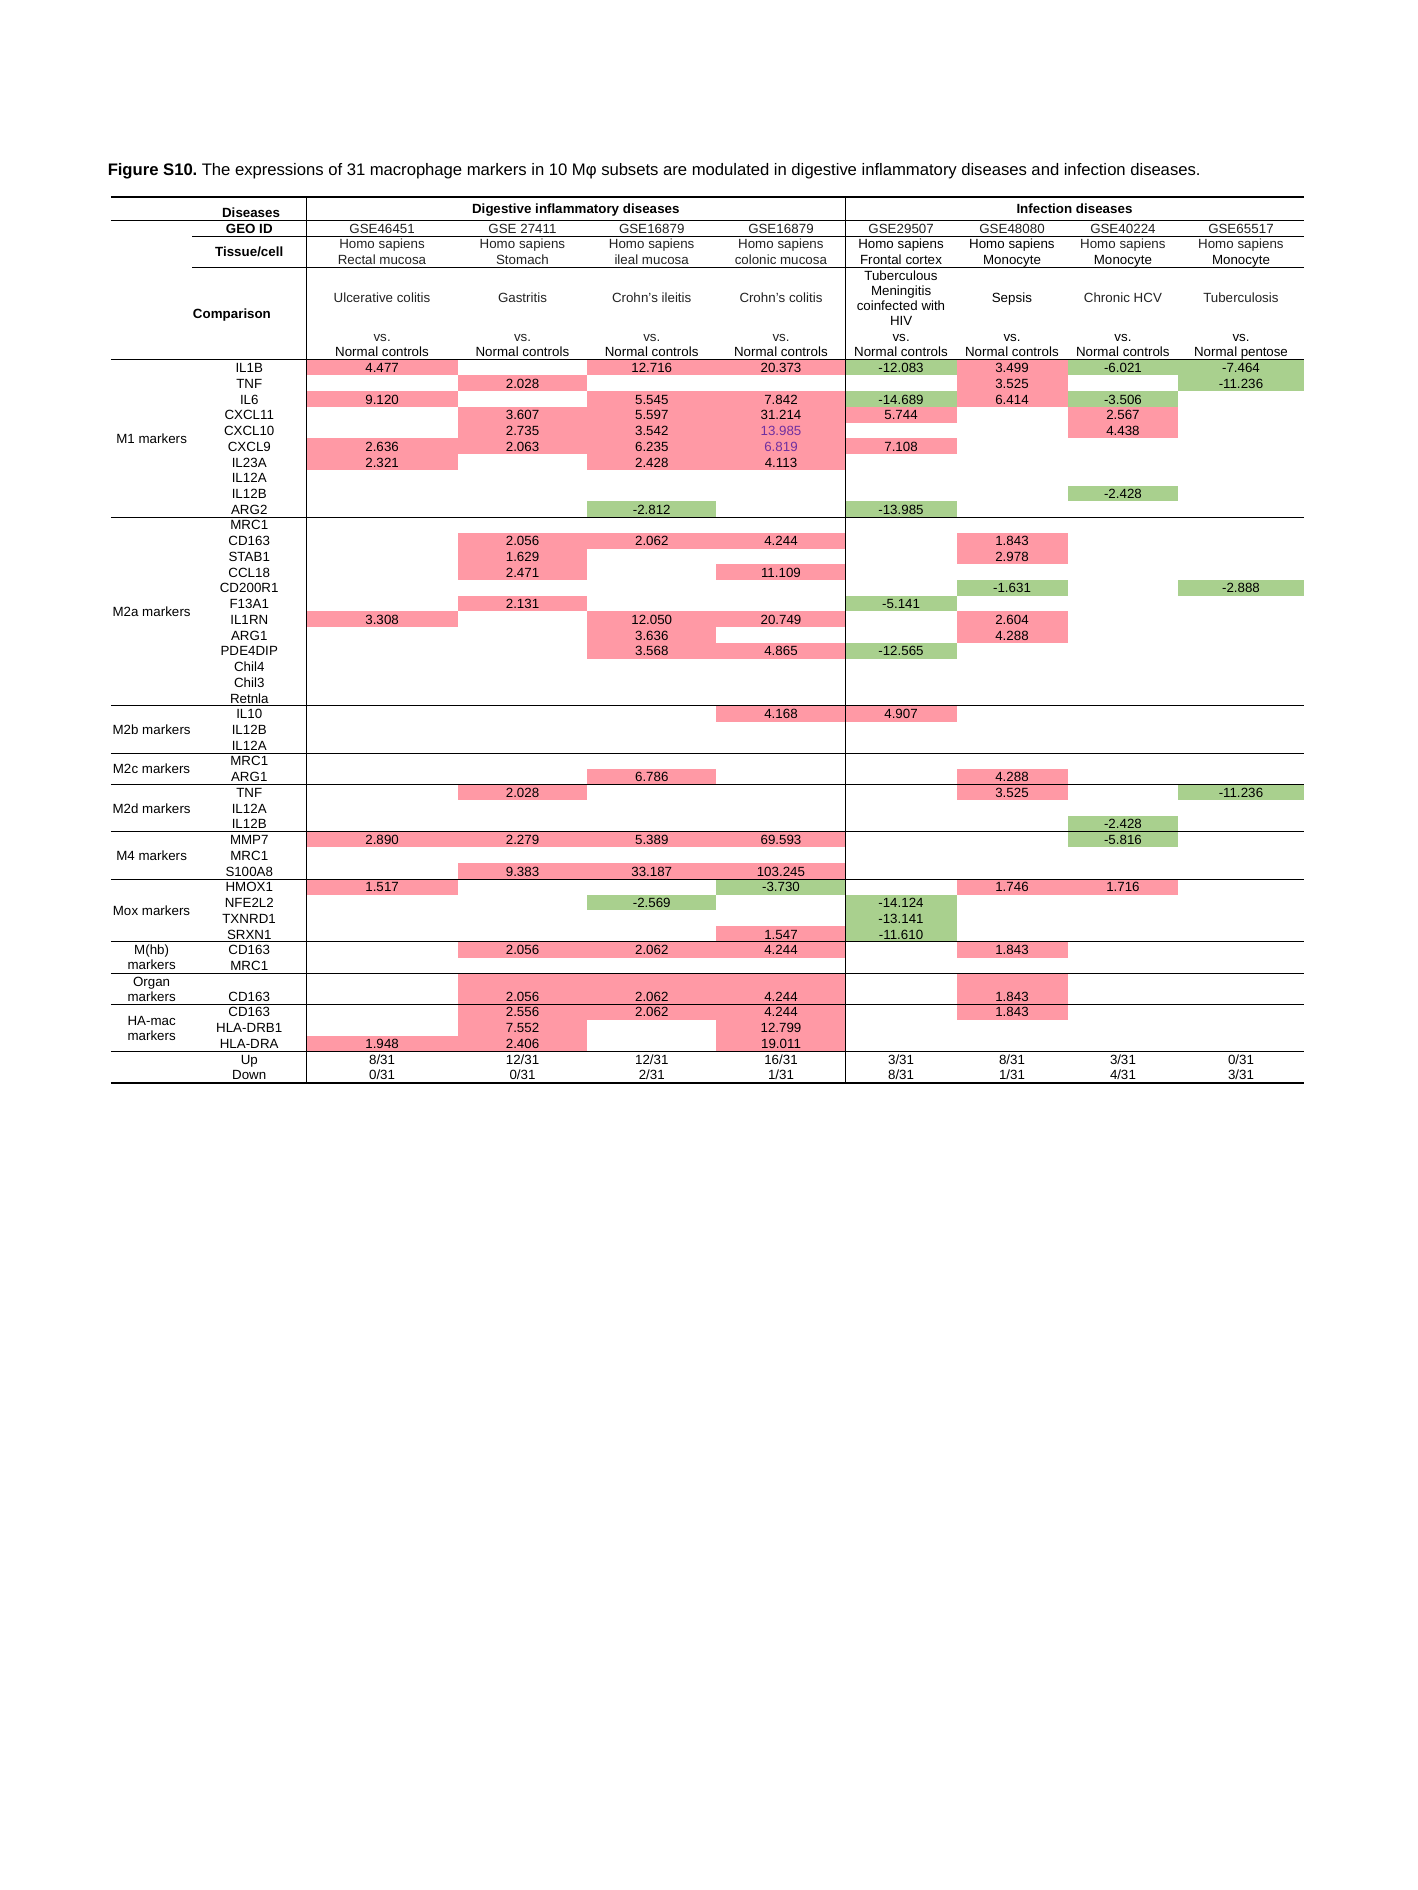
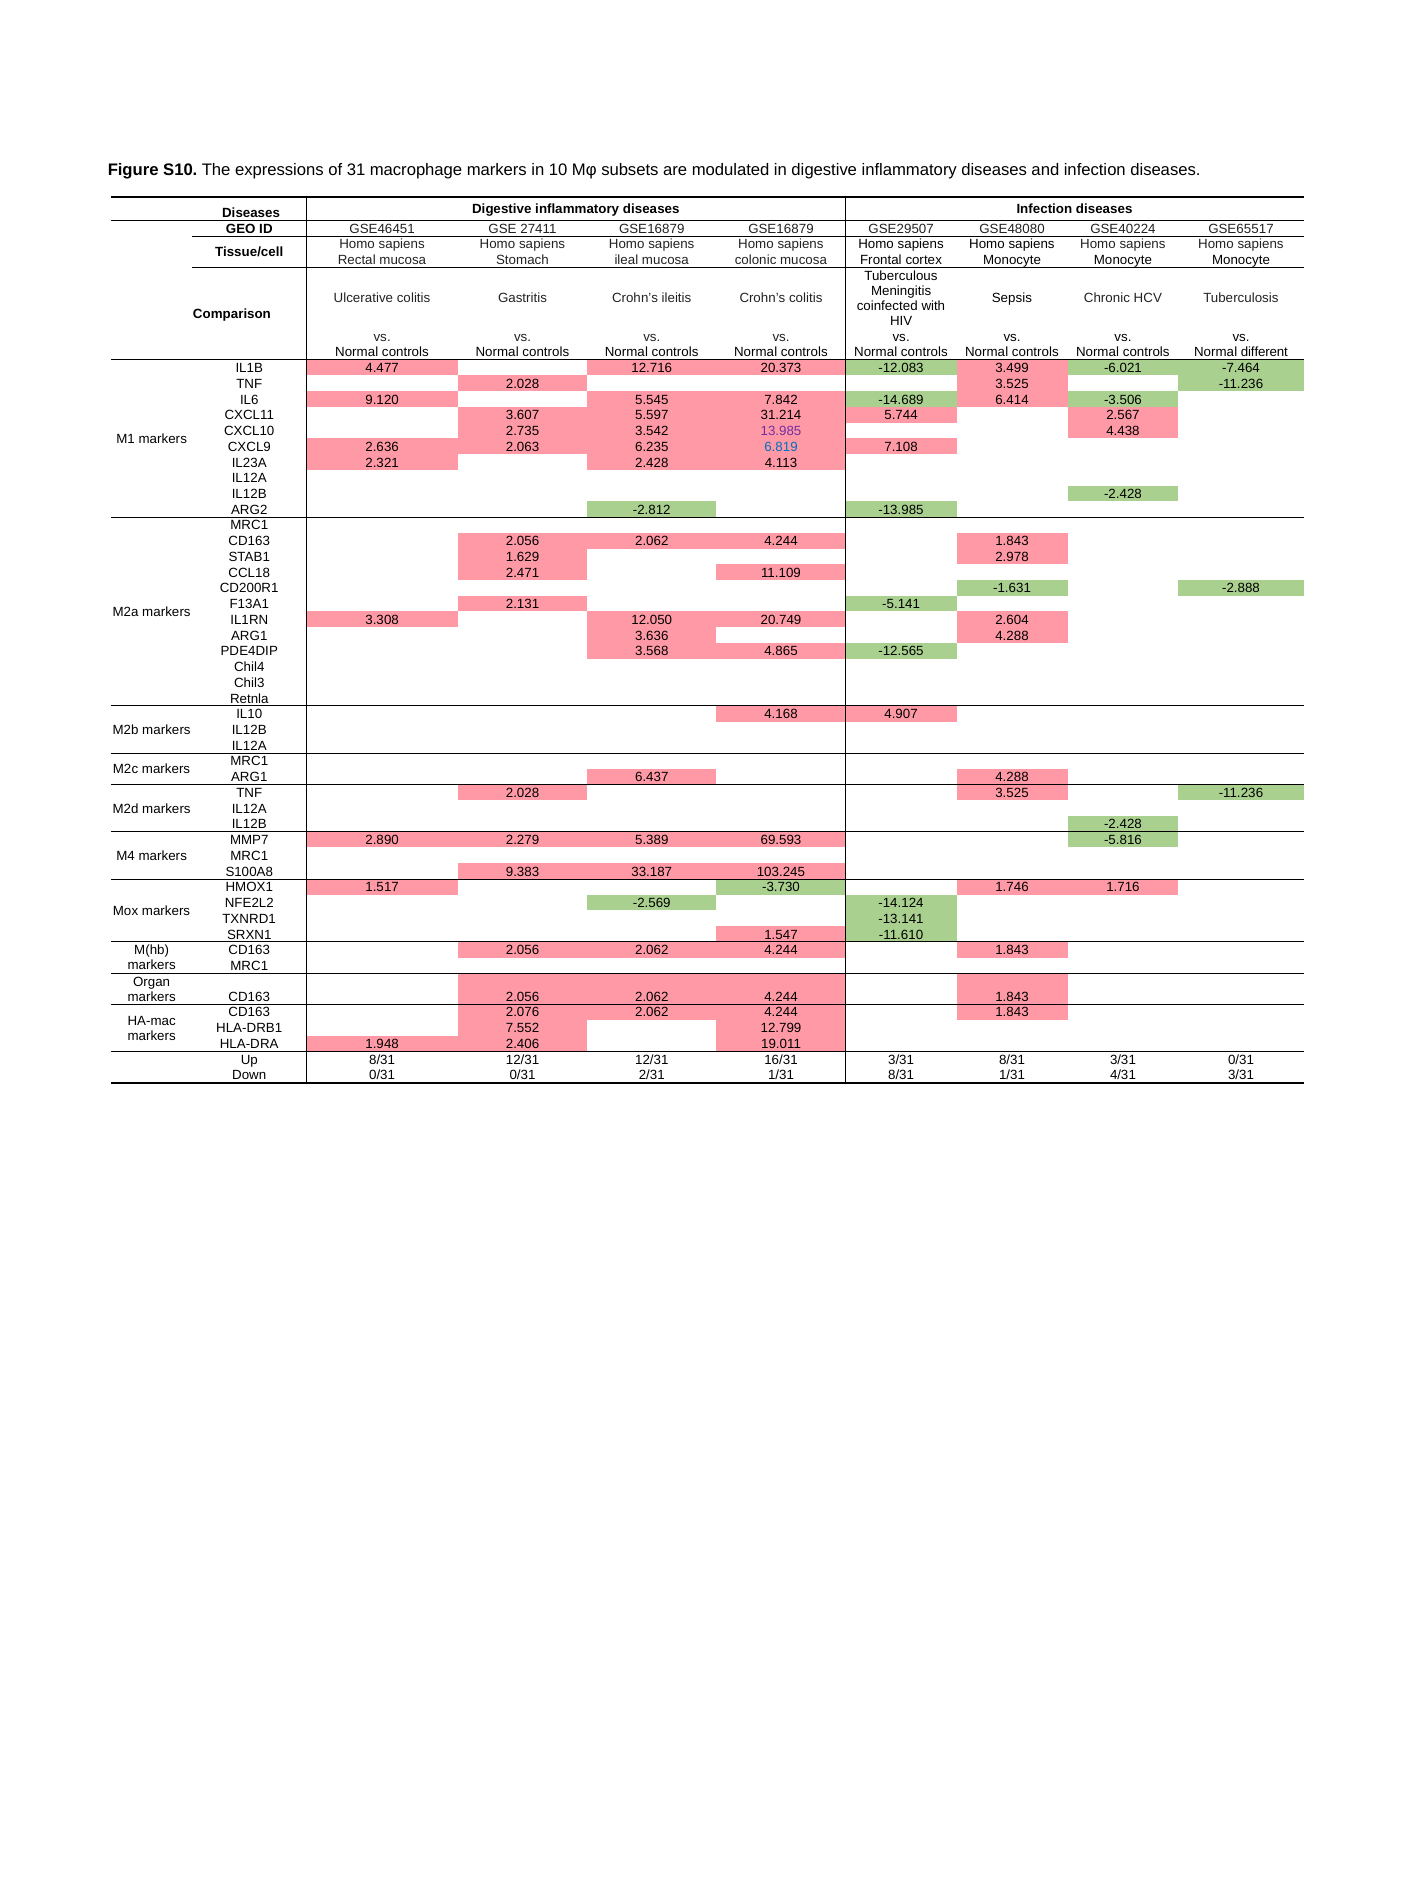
pentose: pentose -> different (1264, 353)
6.819 colour: purple -> blue (781, 447)
6.786: 6.786 -> 6.437 (652, 778)
2.556: 2.556 -> 2.076 (523, 1013)
